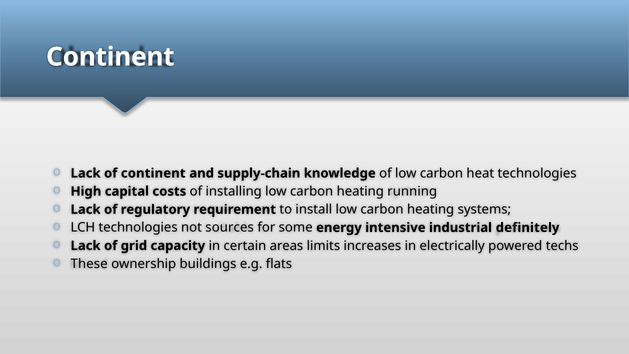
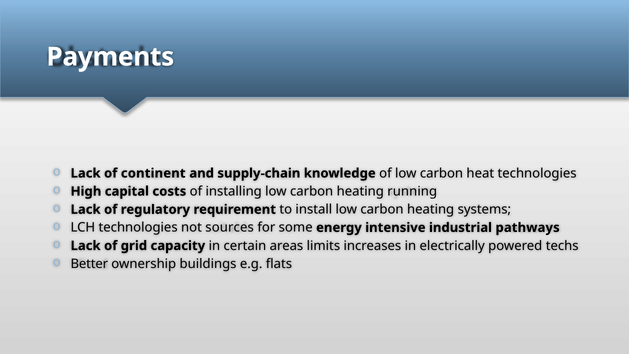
Continent: Continent -> Payments (110, 57)
definitely: definitely -> pathways (528, 227)
These: These -> Better (89, 264)
